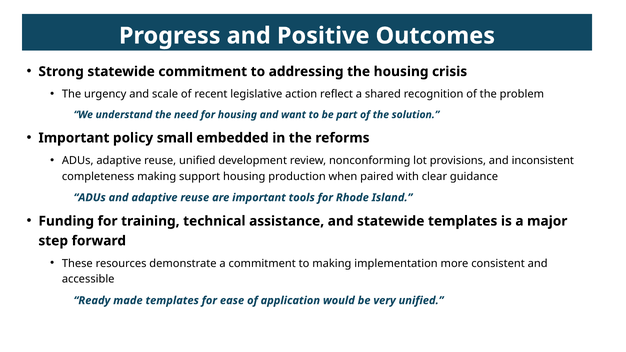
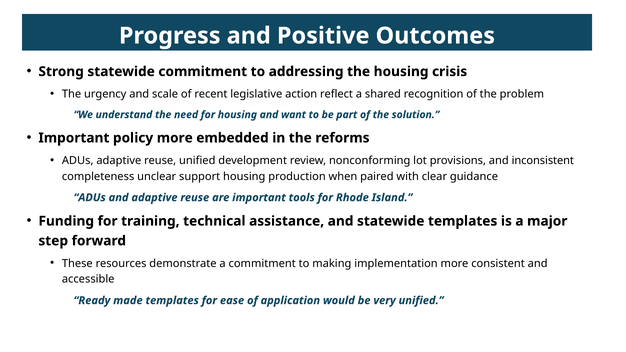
policy small: small -> more (175, 138)
completeness making: making -> unclear (157, 176)
